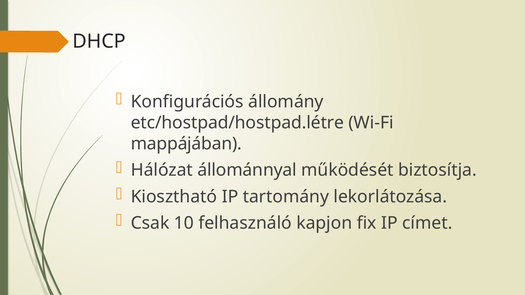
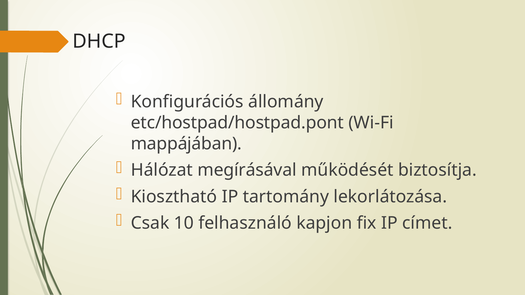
etc/hostpad/hostpad.létre: etc/hostpad/hostpad.létre -> etc/hostpad/hostpad.pont (237, 123)
állománnyal: állománnyal -> megírásával (247, 170)
